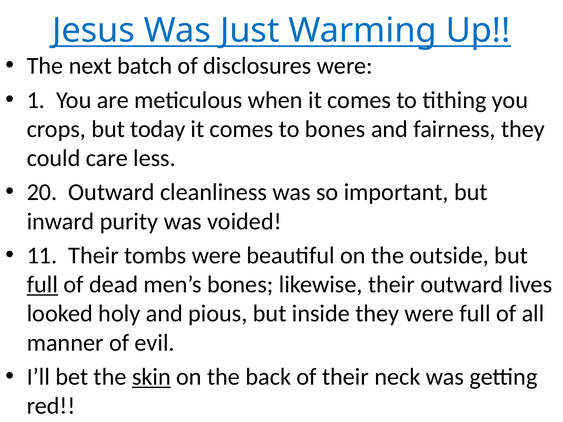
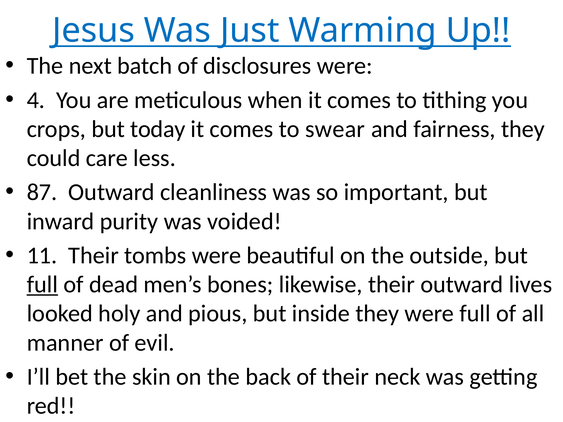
1: 1 -> 4 (36, 100)
to bones: bones -> swear (335, 129)
20: 20 -> 87 (42, 192)
skin underline: present -> none (151, 377)
